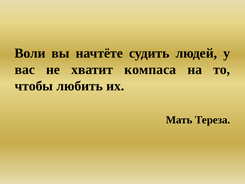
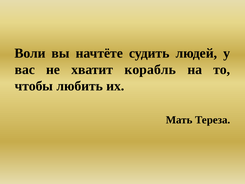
компаса: компаса -> корабль (150, 70)
